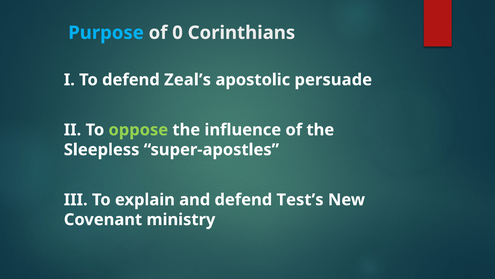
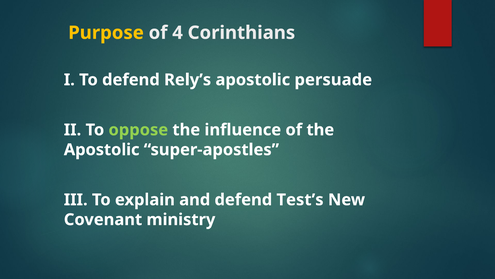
Purpose colour: light blue -> yellow (106, 33)
0: 0 -> 4 (178, 33)
Zeal’s: Zeal’s -> Rely’s (188, 80)
Sleepless: Sleepless -> Apostolic (102, 149)
